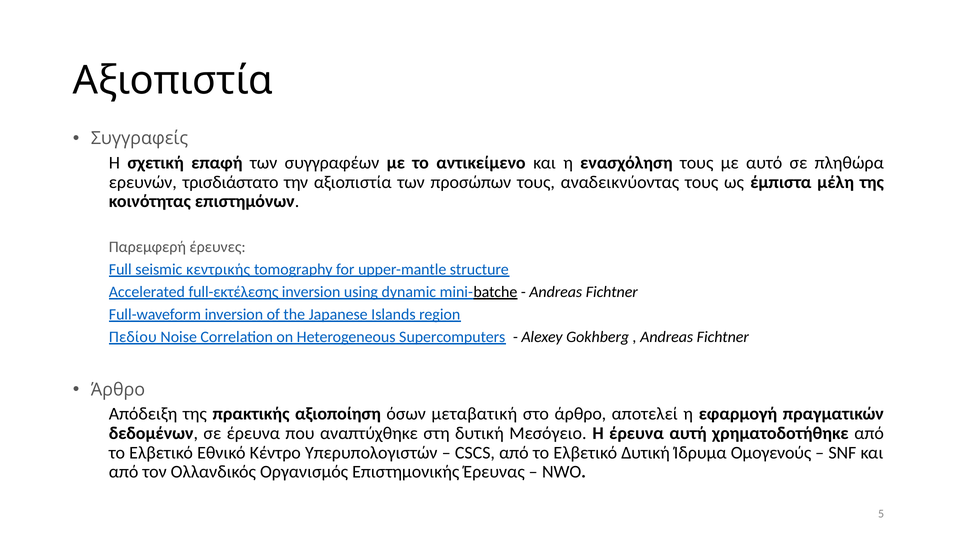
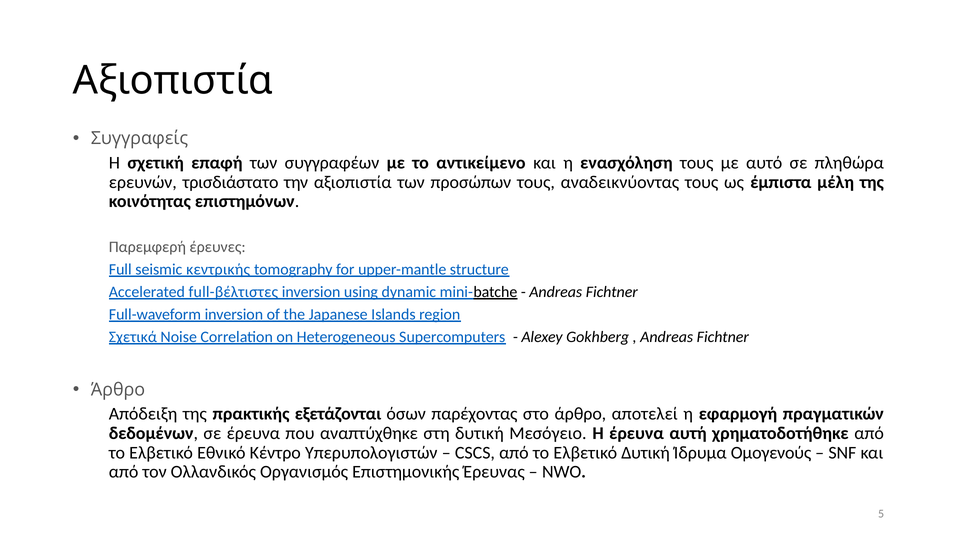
full-εκτέλεσης: full-εκτέλεσης -> full-βέλτιστες (233, 292)
Πεδίου: Πεδίου -> Σχετικά (133, 337)
αξιοποίηση: αξιοποίηση -> εξετάζονται (338, 414)
μεταβατική: μεταβατική -> παρέχοντας (474, 414)
